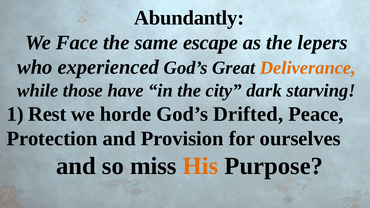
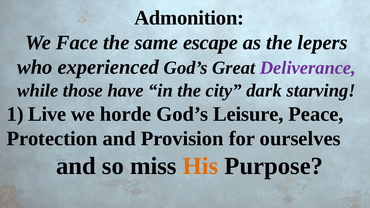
Abundantly: Abundantly -> Admonition (189, 18)
Deliverance colour: orange -> purple (308, 68)
Rest: Rest -> Live (47, 114)
Drifted: Drifted -> Leisure (248, 114)
